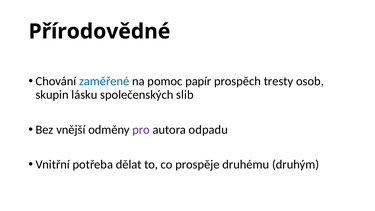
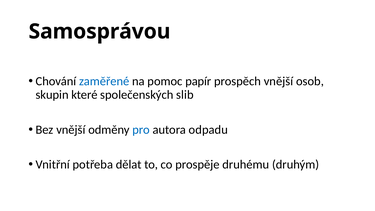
Přírodovědné: Přírodovědné -> Samosprávou (100, 31)
prospěch tresty: tresty -> vnější (279, 81)
lásku: lásku -> které (84, 95)
pro colour: purple -> blue (141, 130)
